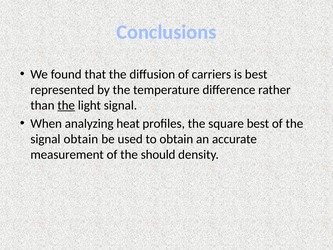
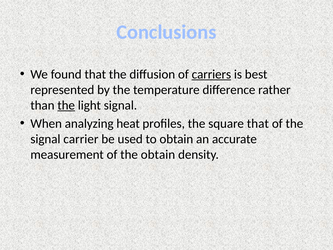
carriers underline: none -> present (211, 74)
square best: best -> that (258, 123)
signal obtain: obtain -> carrier (81, 139)
the should: should -> obtain (158, 155)
